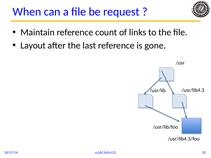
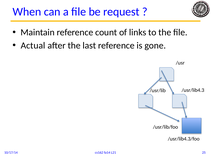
Layout: Layout -> Actual (33, 46)
